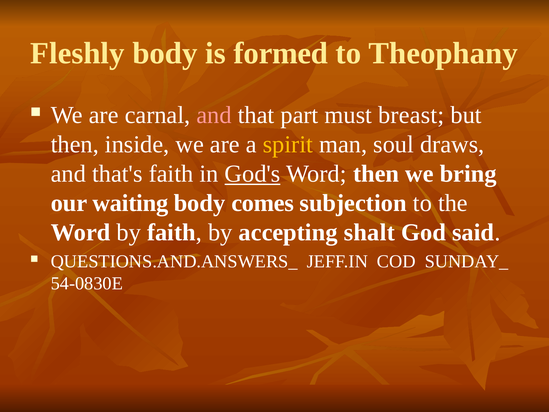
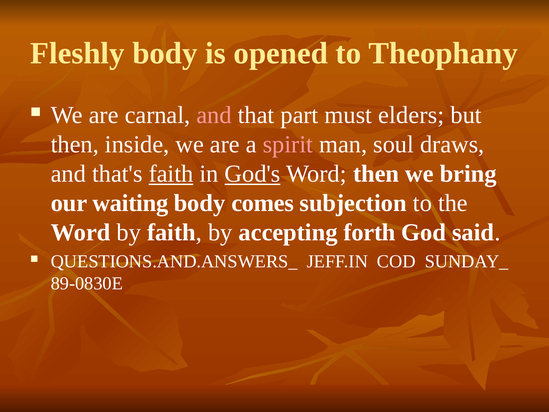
formed: formed -> opened (281, 53)
breast: breast -> elders (411, 115)
spirit colour: yellow -> pink (288, 144)
faith underline: none -> present (171, 174)
shalt: shalt -> forth (370, 232)
54-0830E: 54-0830E -> 89-0830E (87, 283)
